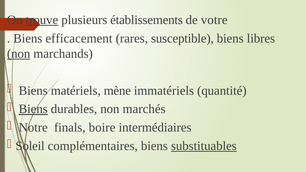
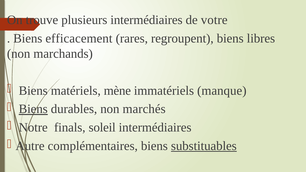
trouve underline: present -> none (42, 20)
plusieurs établissements: établissements -> intermédiaires (146, 20)
susceptible: susceptible -> regroupent (182, 38)
non underline: present -> none (19, 54)
quantité: quantité -> manque (222, 91)
boire: boire -> soleil (102, 128)
Soleil: Soleil -> Autre (30, 146)
